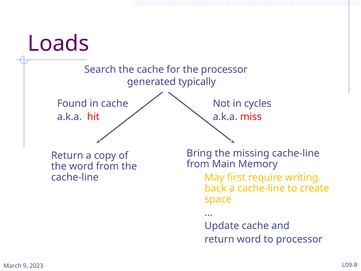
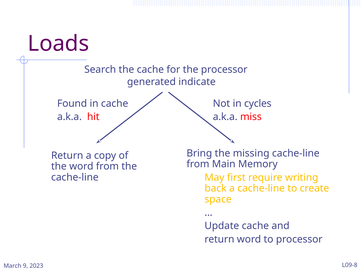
typically: typically -> indicate (197, 82)
